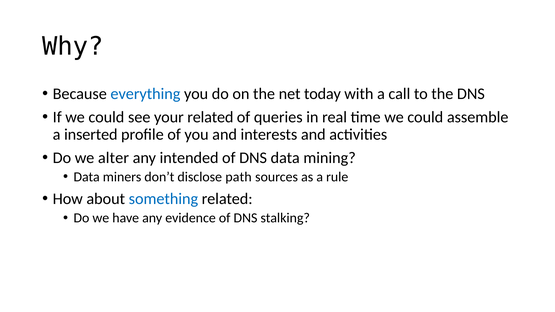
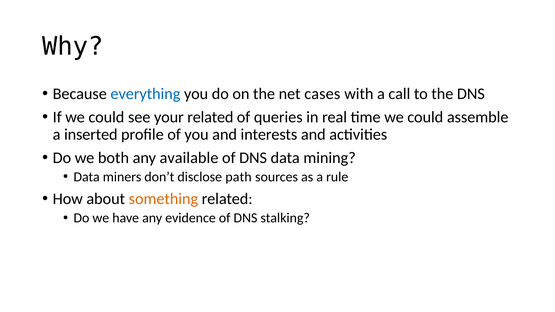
today: today -> cases (322, 94)
alter: alter -> both (113, 158)
intended: intended -> available (189, 158)
something colour: blue -> orange (163, 199)
